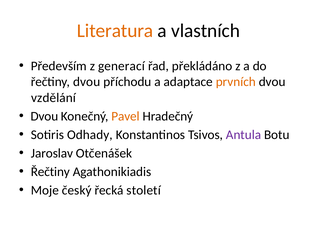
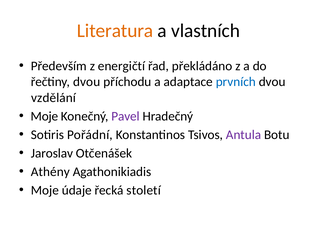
generací: generací -> energičtí (121, 66)
prvních colour: orange -> blue (236, 82)
Dvou: Dvou -> Moje (44, 116)
Pavel colour: orange -> purple (126, 116)
Odhady: Odhady -> Pořádní (90, 135)
Řečtiny: Řečtiny -> Athény (50, 172)
český: český -> údaje (77, 190)
